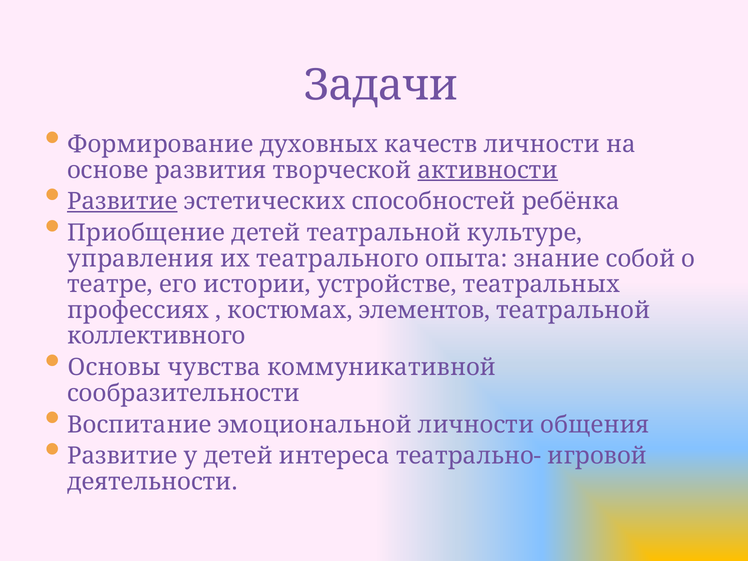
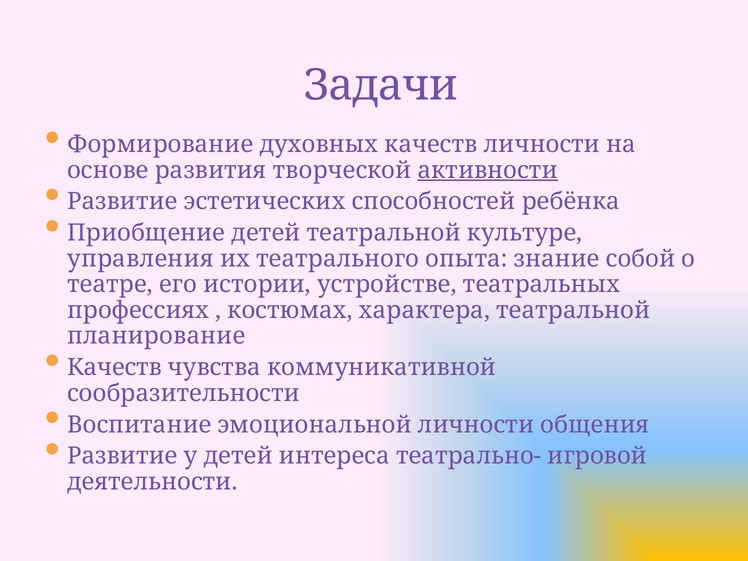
Развитие underline: present -> none (122, 202)
элементов: элементов -> характера (424, 310)
коллективного: коллективного -> планирование (156, 336)
Основы: Основы -> Качеств (114, 368)
